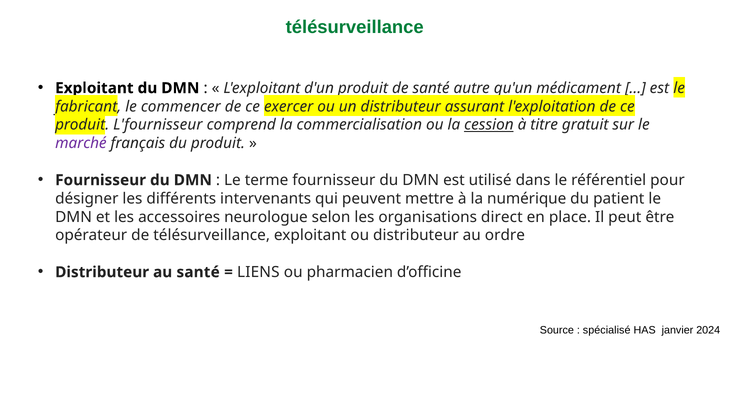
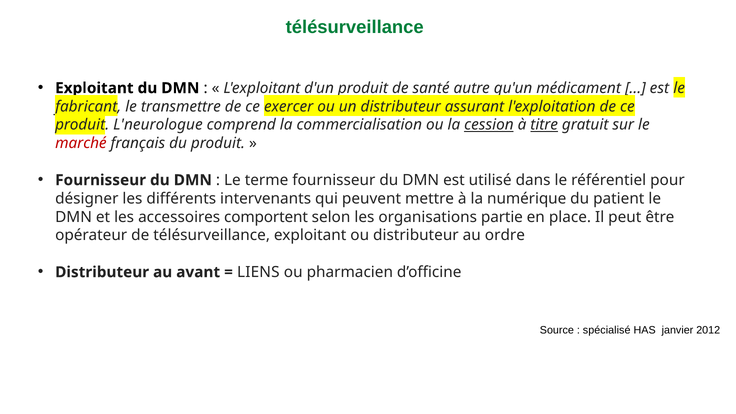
commencer: commencer -> transmettre (181, 107)
L'fournisseur: L'fournisseur -> L'neurologue (158, 125)
titre underline: none -> present (544, 125)
marché colour: purple -> red (81, 143)
neurologue: neurologue -> comportent (266, 217)
direct: direct -> partie (502, 217)
au santé: santé -> avant (198, 272)
2024: 2024 -> 2012 (708, 330)
